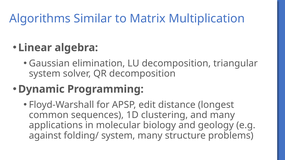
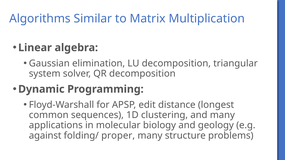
folding/ system: system -> proper (118, 136)
